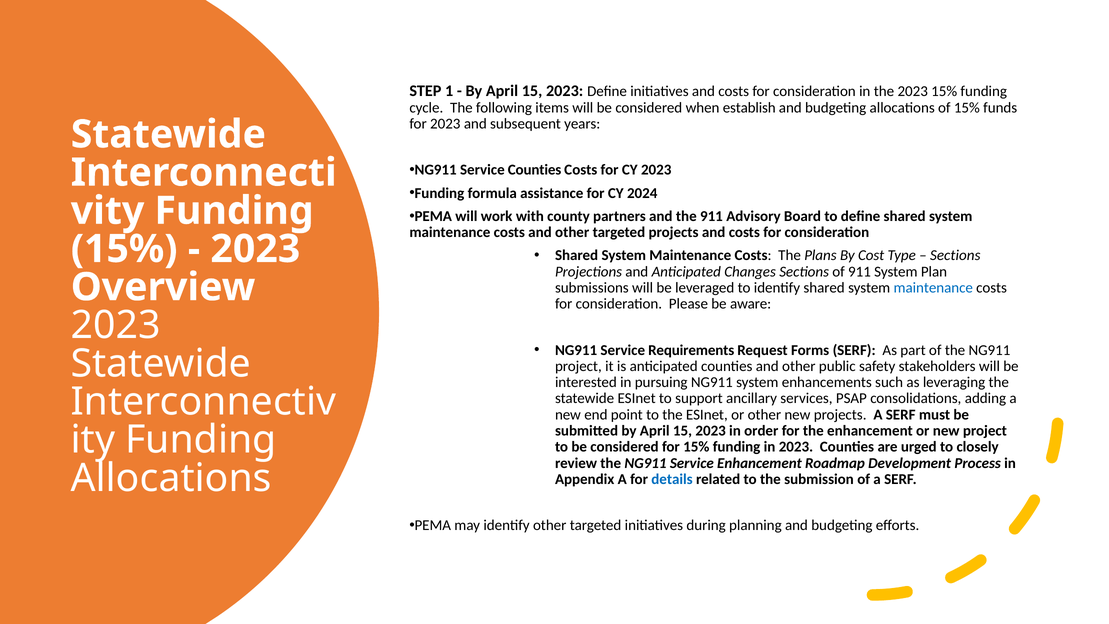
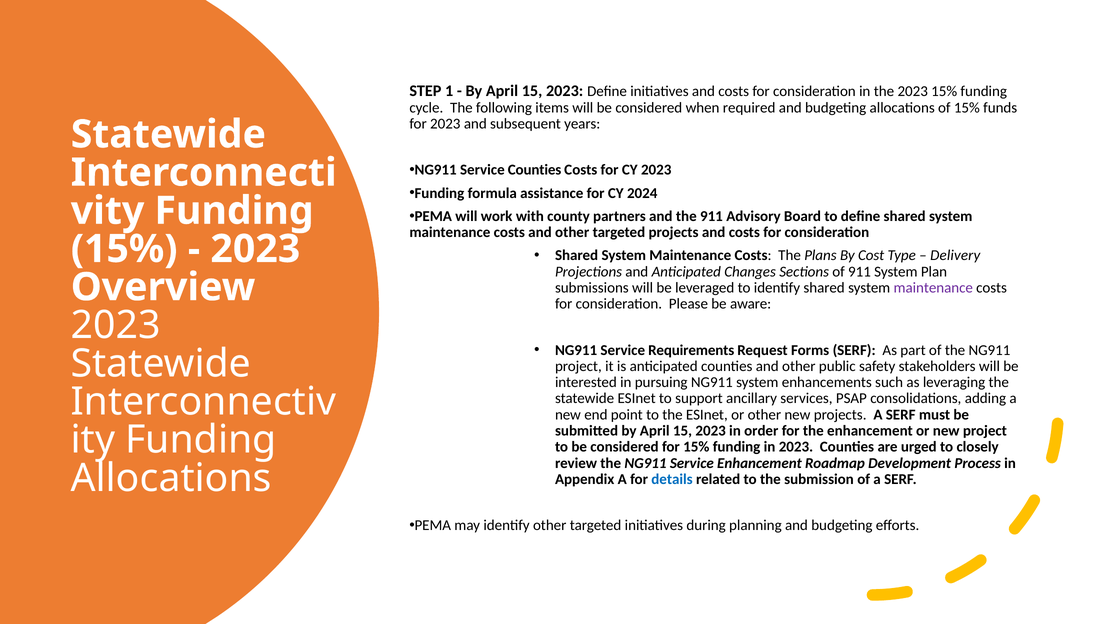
establish: establish -> required (749, 108)
Sections: Sections -> Delivery (955, 255)
maintenance colour: blue -> purple (933, 288)
